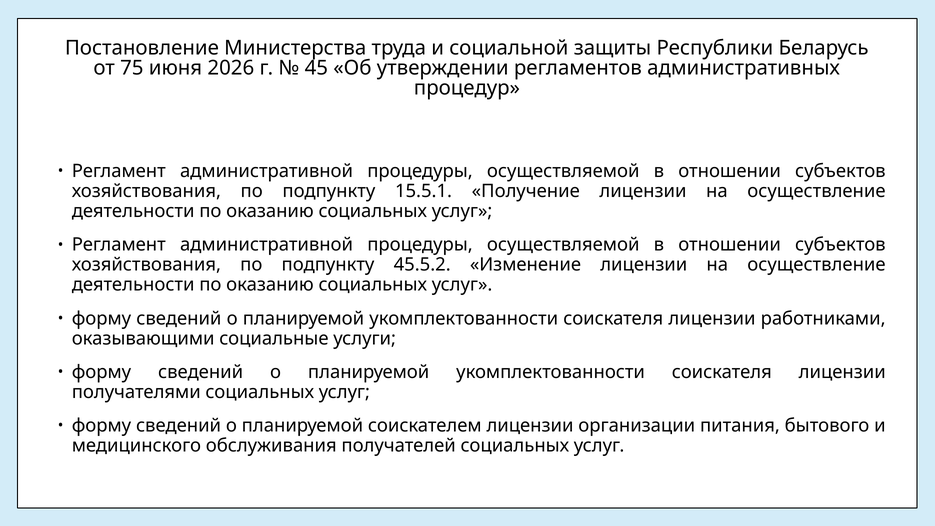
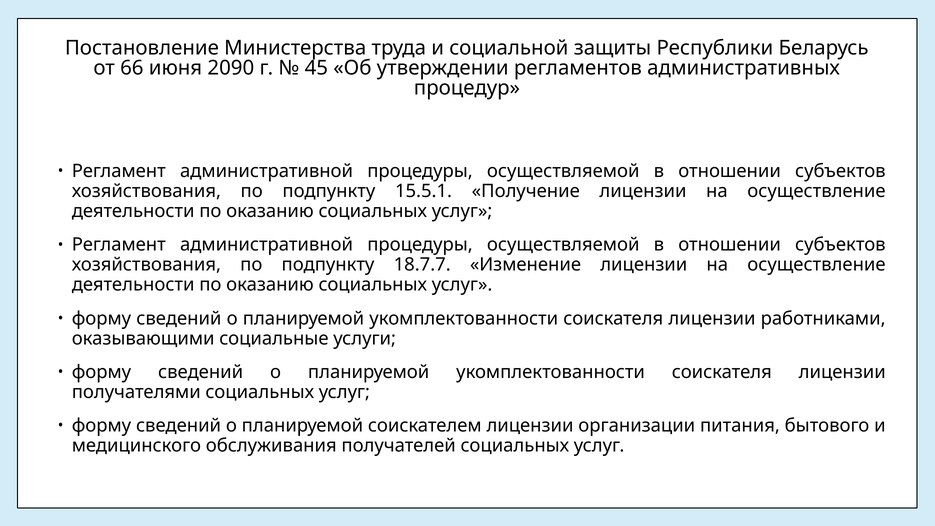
75: 75 -> 66 (132, 68)
2026: 2026 -> 2090 (231, 68)
45.5.2: 45.5.2 -> 18.7.7 (422, 265)
